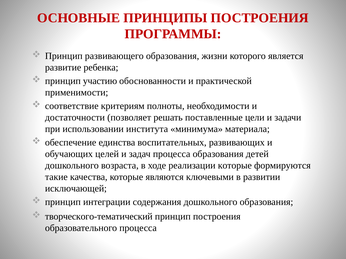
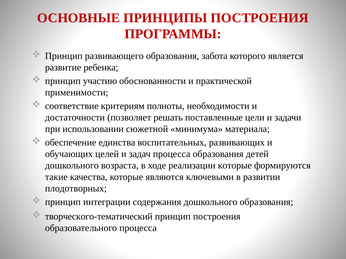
жизни: жизни -> забота (215, 56)
института: института -> сюжетной (147, 129)
исключающей: исключающей -> плодотворных (76, 189)
